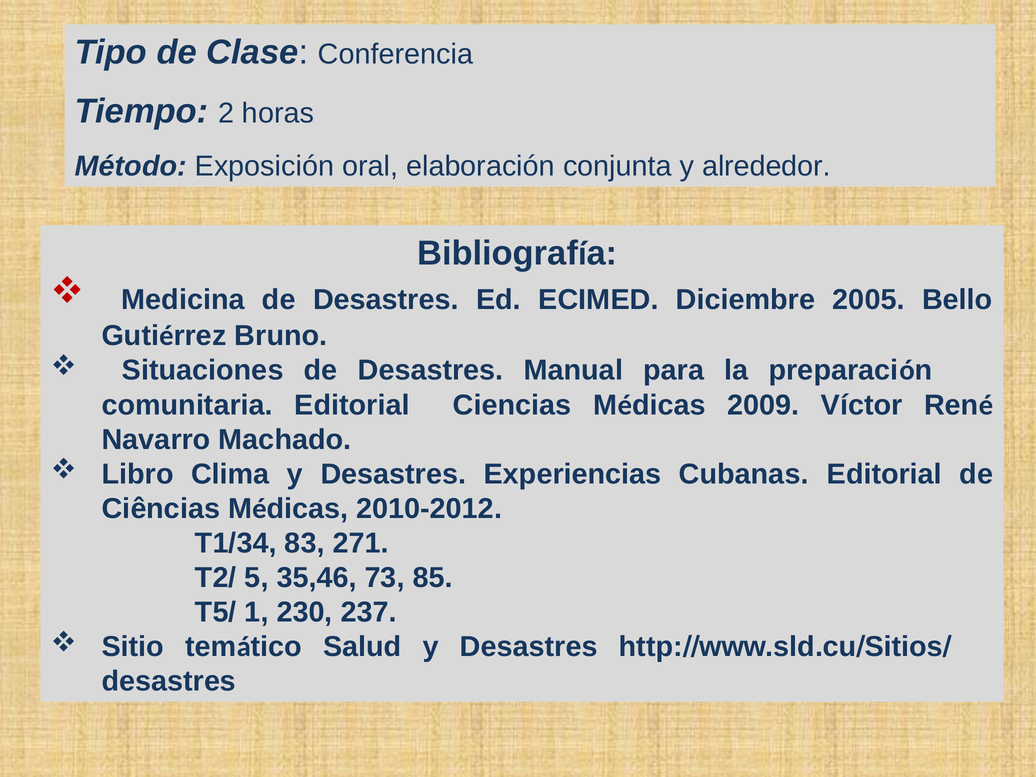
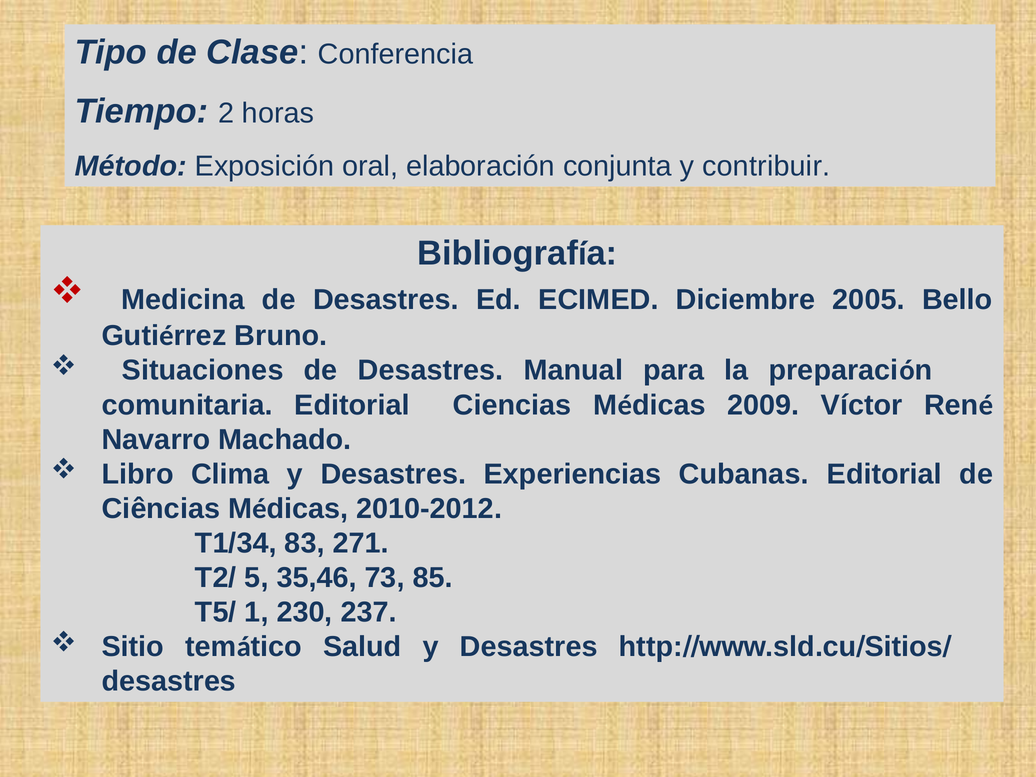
alrededor: alrededor -> contribuir (766, 166)
